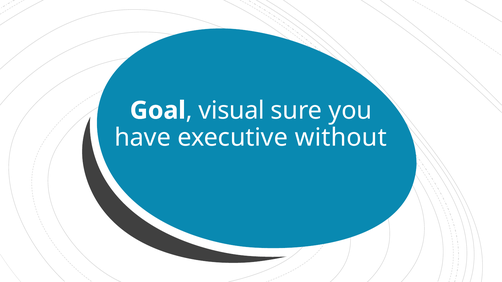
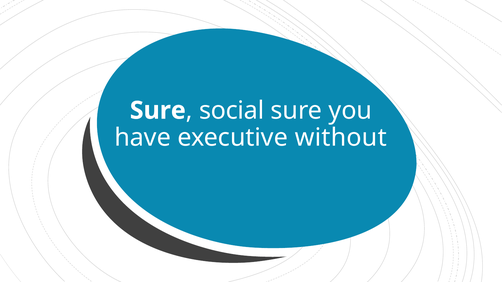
Goal: Goal -> Sure (158, 111)
visual: visual -> social (232, 111)
